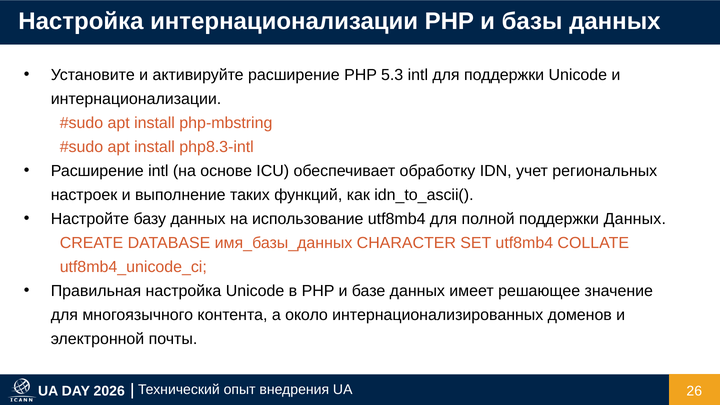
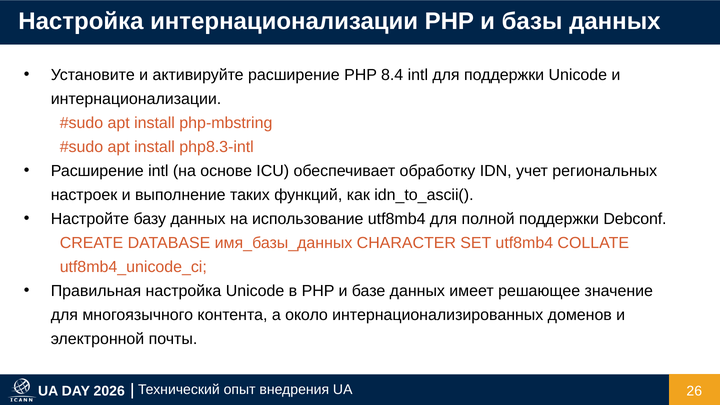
5.3: 5.3 -> 8.4 (392, 75)
поддержки Данных: Данных -> Debconf (635, 219)
